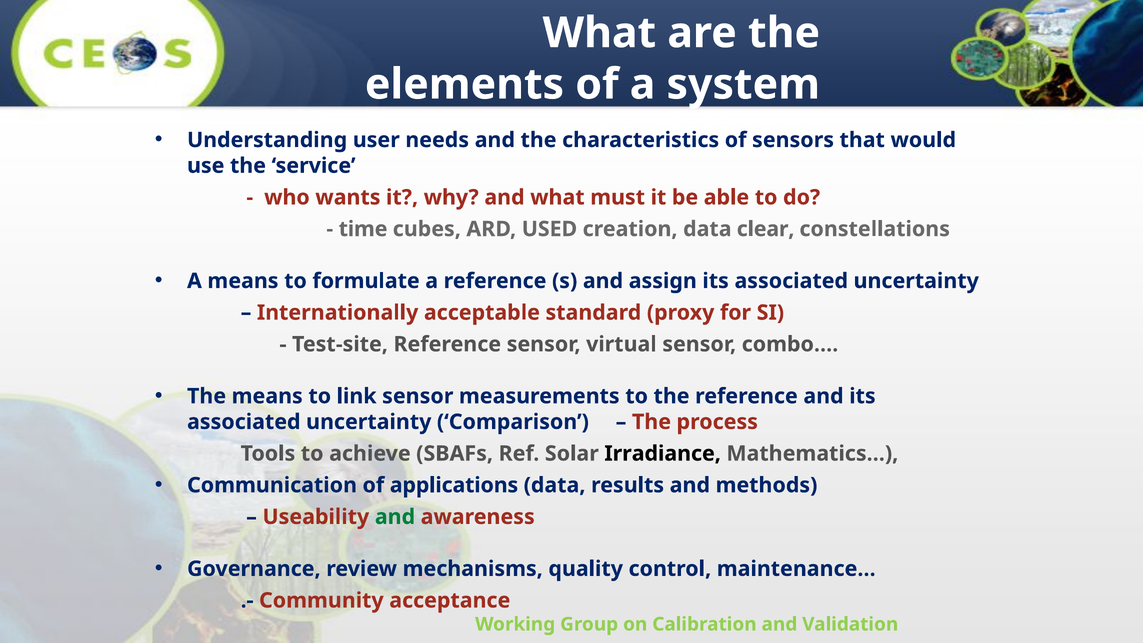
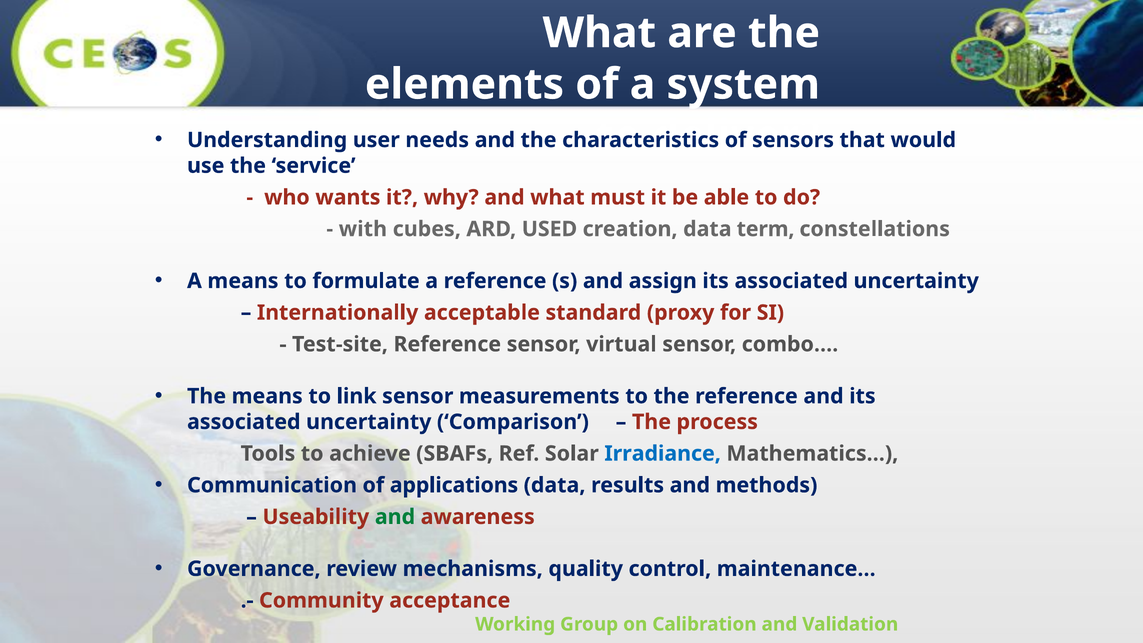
time: time -> with (363, 229)
clear: clear -> term (766, 229)
Irradiance colour: black -> blue (663, 454)
